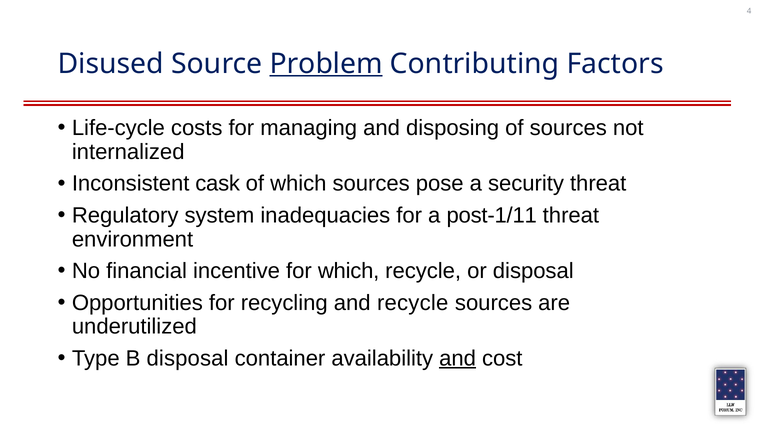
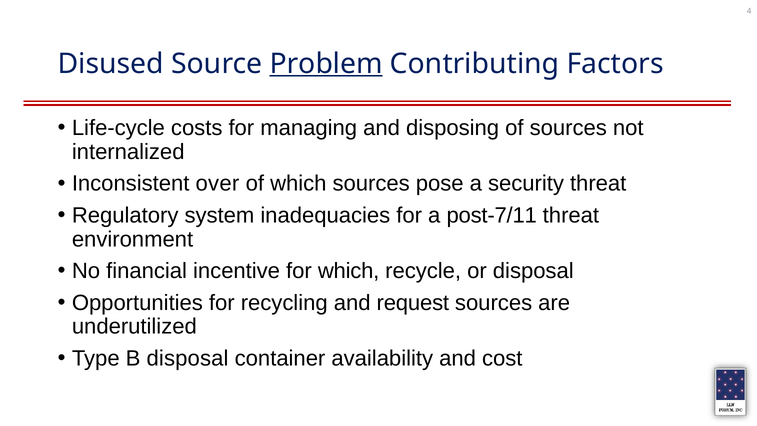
cask: cask -> over (217, 184)
post-1/11: post-1/11 -> post-7/11 (492, 215)
and recycle: recycle -> request (413, 303)
and underline: present -> none (458, 358)
